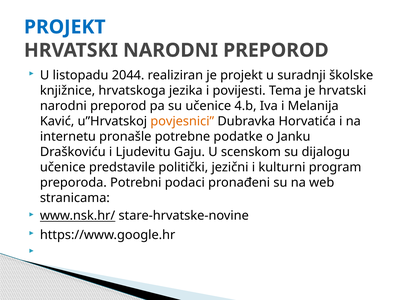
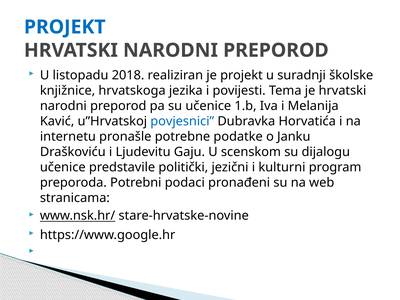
2044: 2044 -> 2018 (128, 75)
4.b: 4.b -> 1.b (245, 106)
povjesnici colour: orange -> blue (182, 121)
